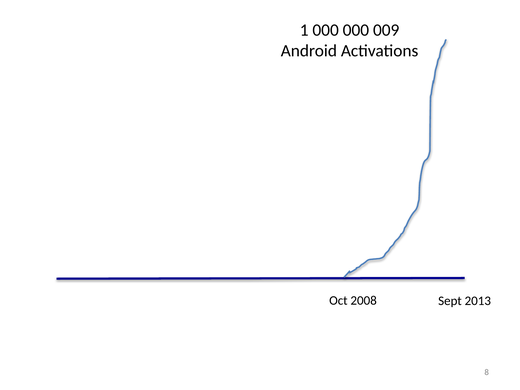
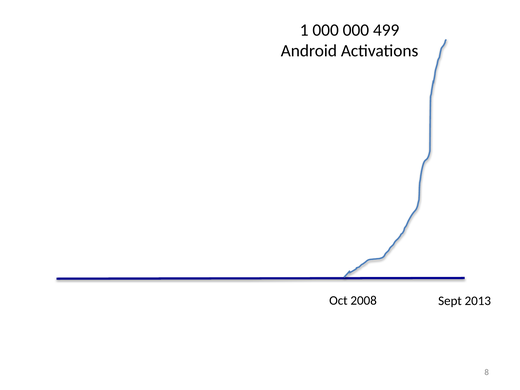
009: 009 -> 499 (386, 30)
